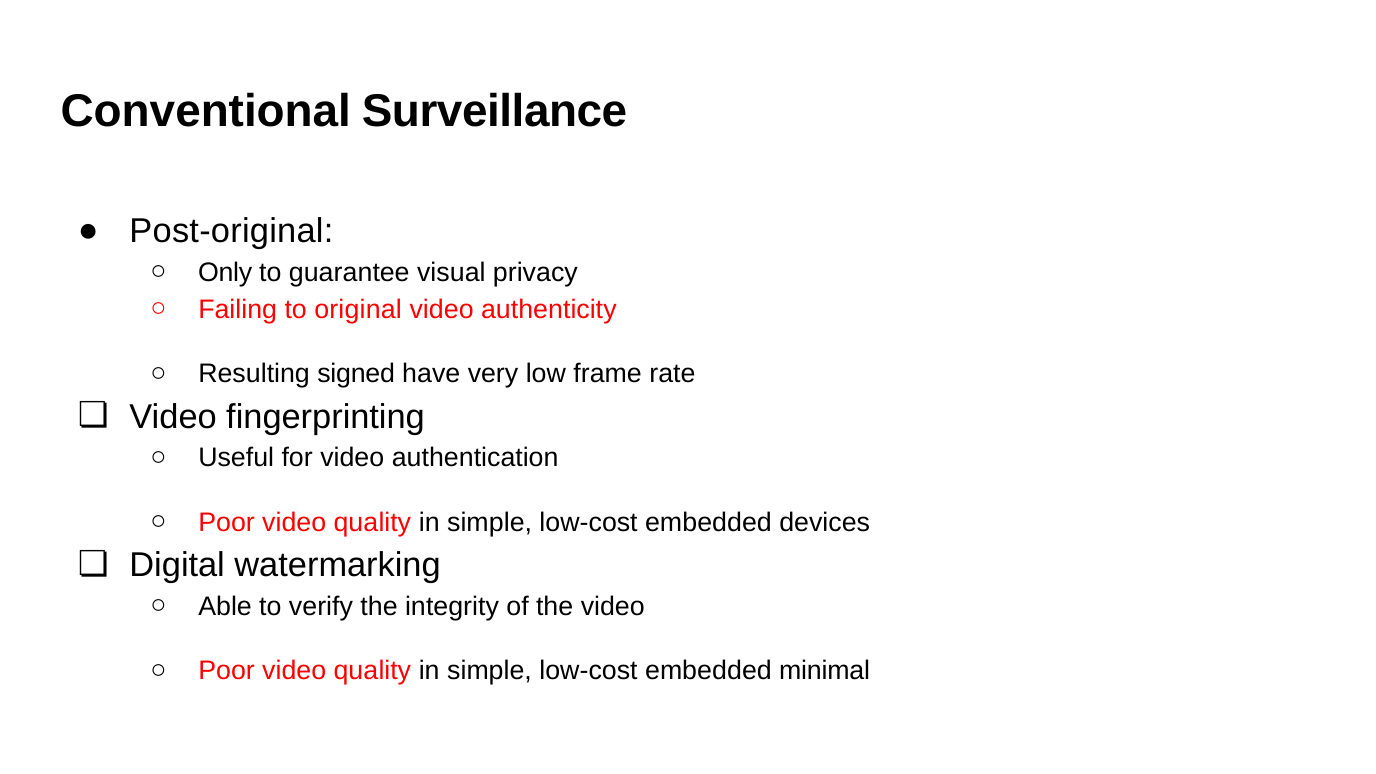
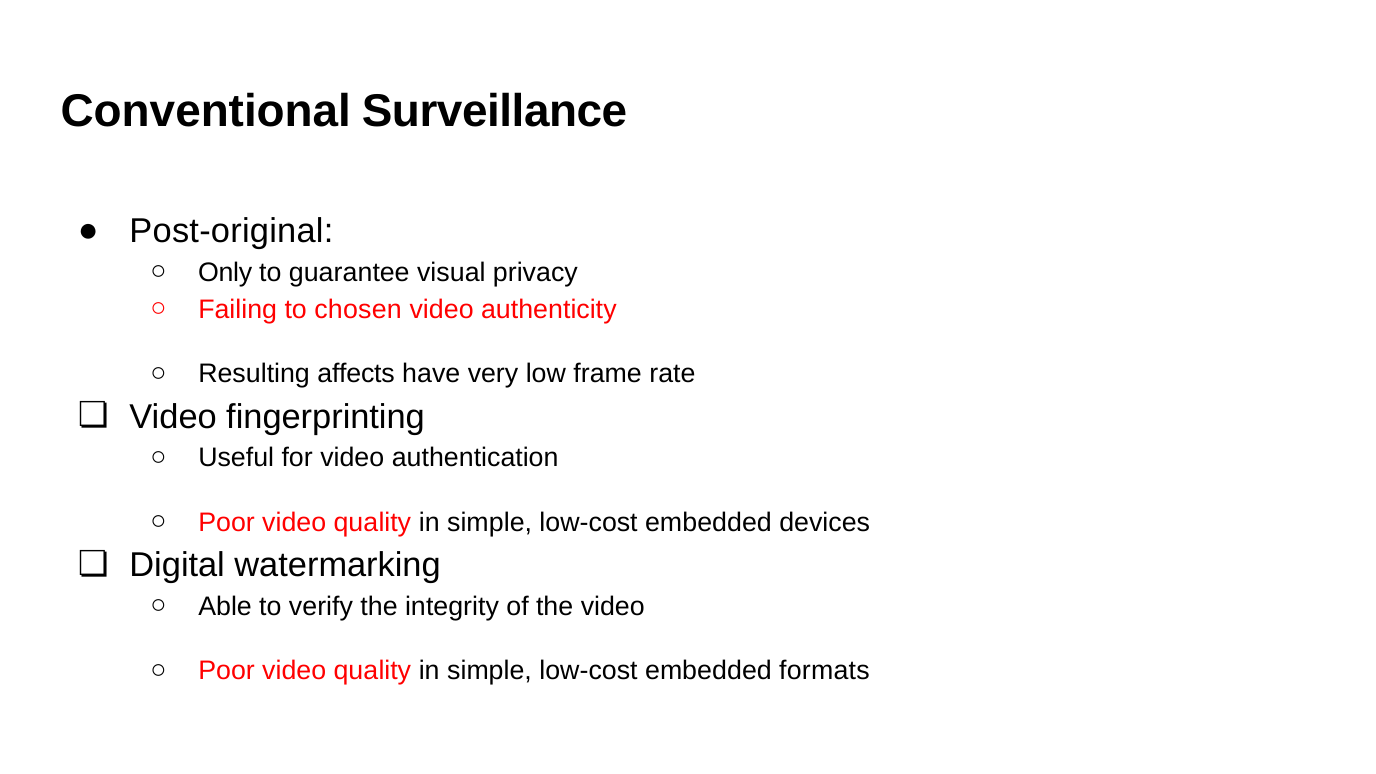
original: original -> chosen (358, 309)
signed: signed -> affects (356, 374)
minimal: minimal -> formats (824, 671)
